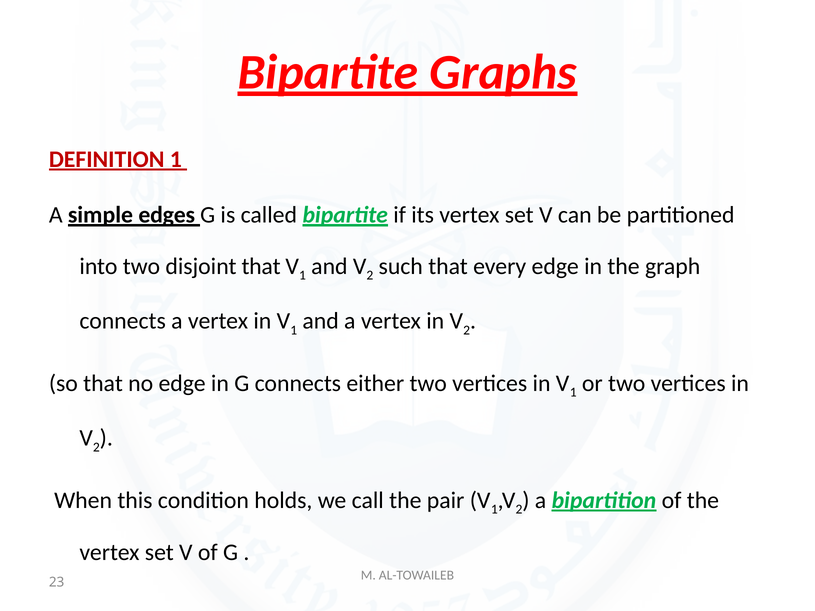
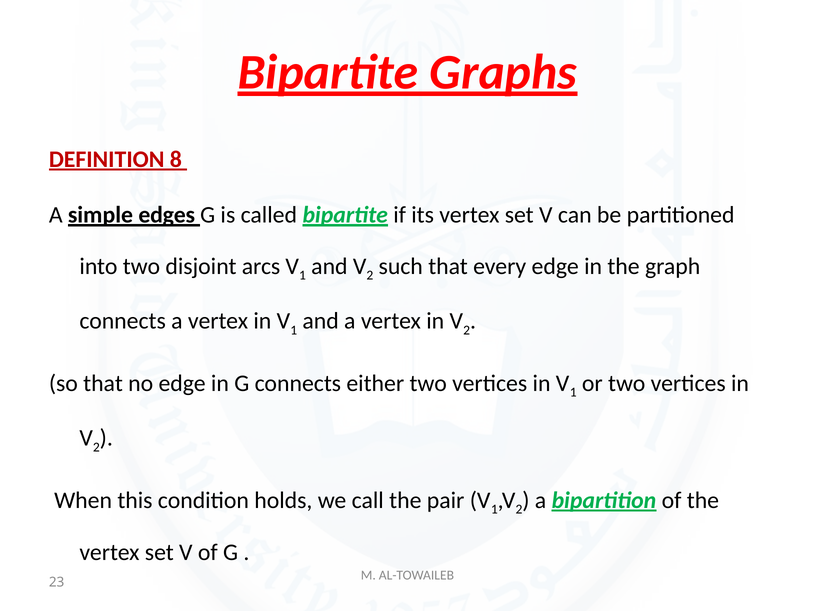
DEFINITION 1: 1 -> 8 (176, 159)
disjoint that: that -> arcs (261, 266)
